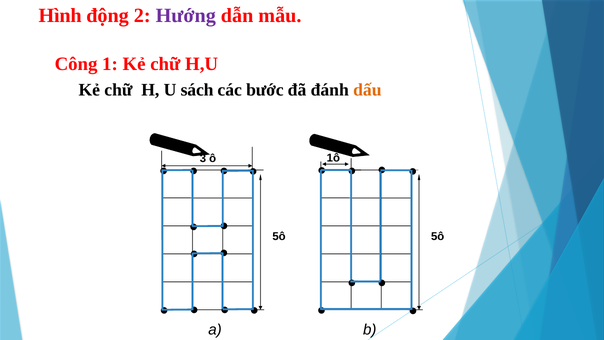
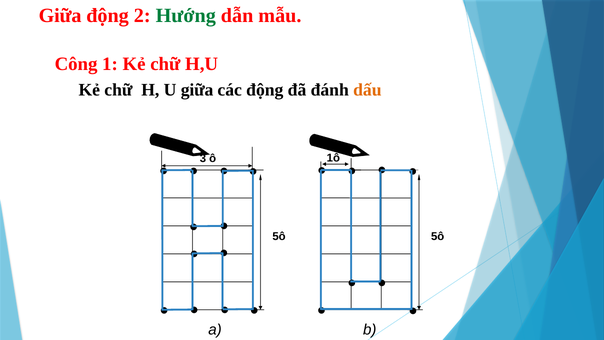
Hình: Hình -> Giữa (60, 16)
Hướng colour: purple -> green (186, 16)
U sách: sách -> giữa (197, 90)
các bước: bước -> động (265, 90)
